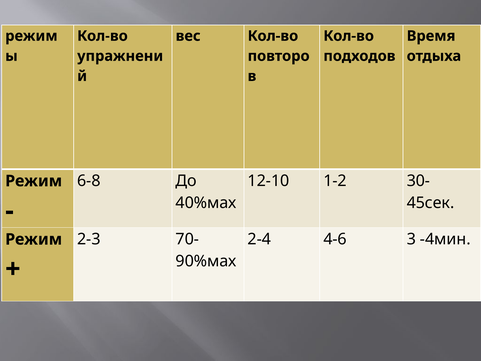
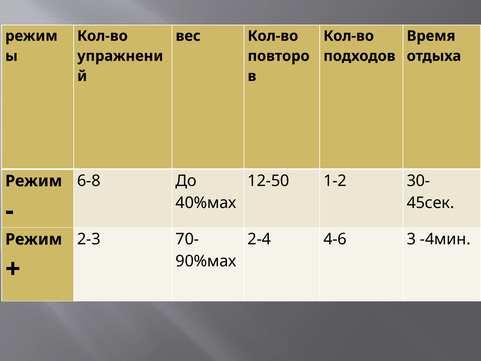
12-10: 12-10 -> 12-50 (269, 181)
